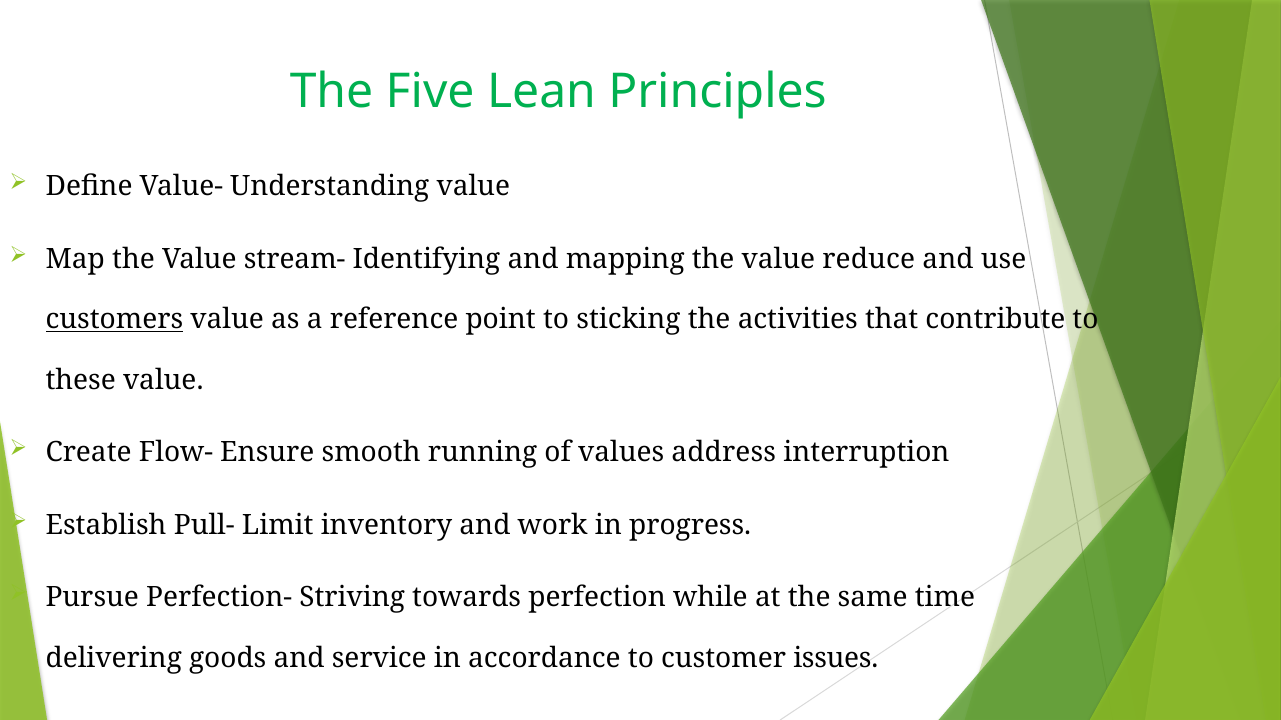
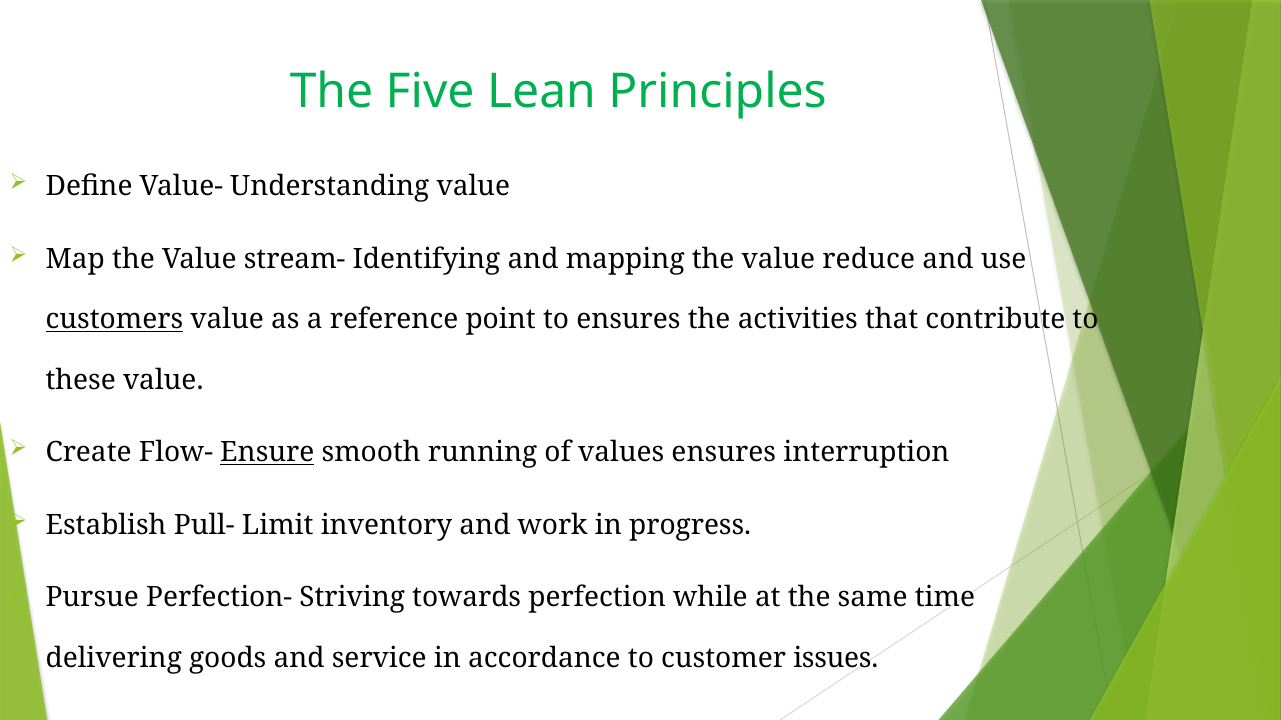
to sticking: sticking -> ensures (628, 320)
Ensure underline: none -> present (267, 453)
values address: address -> ensures (724, 453)
